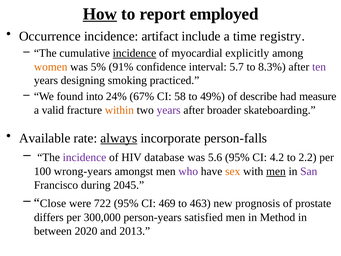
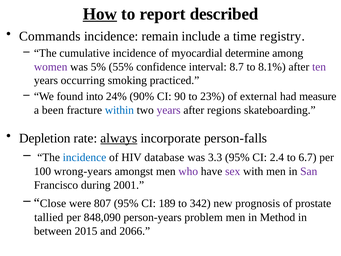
employed: employed -> described (224, 14)
Occurrence: Occurrence -> Commands (50, 36)
artifact: artifact -> remain (160, 36)
incidence underline: present -> none (134, 53)
explicitly: explicitly -> determine (247, 53)
women colour: orange -> purple (51, 67)
91%: 91% -> 55% (121, 67)
5.7: 5.7 -> 8.7 (237, 67)
8.3%: 8.3% -> 8.1% (272, 67)
designing: designing -> occurring (83, 80)
67%: 67% -> 90% (142, 96)
58: 58 -> 90 (180, 96)
49%: 49% -> 23% (213, 96)
describe: describe -> external (259, 96)
valid: valid -> been (53, 110)
within colour: orange -> blue (119, 110)
broader: broader -> regions (224, 110)
Available: Available -> Depletion (45, 138)
incidence colour: purple -> blue (84, 157)
5.6: 5.6 -> 3.3 (215, 157)
4.2: 4.2 -> 2.4 (277, 157)
2.2: 2.2 -> 6.7 (308, 157)
sex colour: orange -> purple (233, 171)
men underline: present -> none (276, 171)
2045: 2045 -> 2001 (129, 185)
722: 722 -> 807 (103, 203)
469: 469 -> 189 (167, 203)
463: 463 -> 342 (200, 203)
differs: differs -> tallied (49, 217)
300,000: 300,000 -> 848,090 (102, 217)
satisfied: satisfied -> problem (204, 217)
2020: 2020 -> 2015 (86, 231)
2013: 2013 -> 2066 (135, 231)
